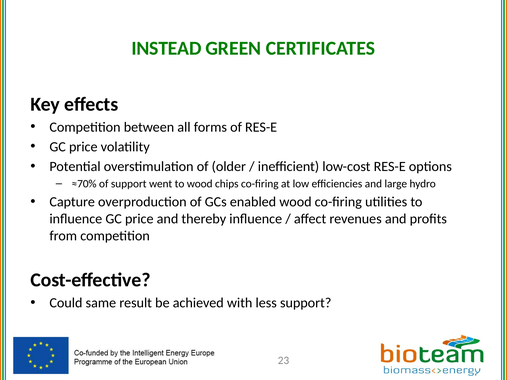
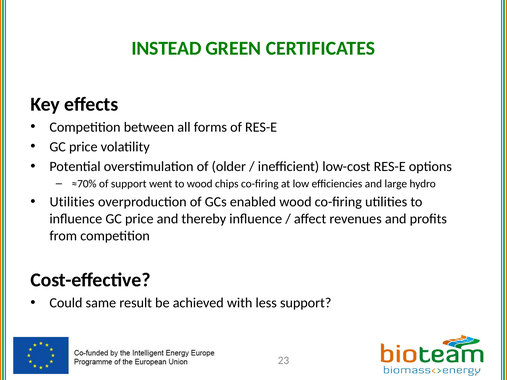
Capture: Capture -> Utilities (72, 202)
